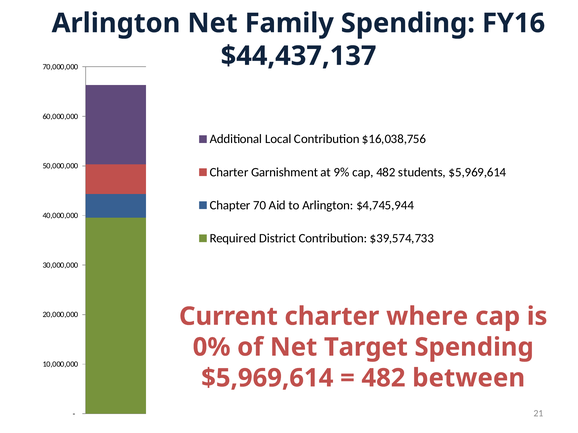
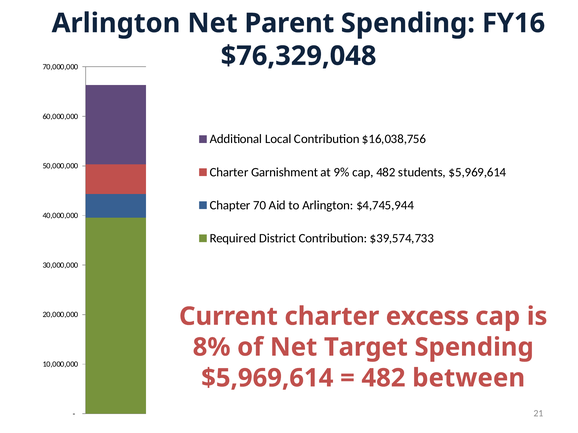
Family: Family -> Parent (289, 23)
$44,437,137: $44,437,137 -> $76,329,048 (299, 56)
where: where -> excess (427, 317)
0%: 0% -> 8% (212, 348)
